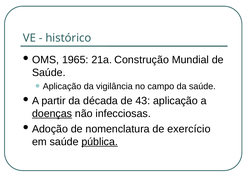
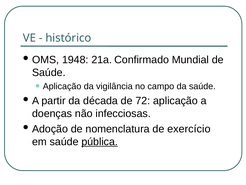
1965: 1965 -> 1948 (75, 60)
Construção: Construção -> Confirmado (142, 60)
43: 43 -> 72 (143, 101)
doenças underline: present -> none (52, 113)
